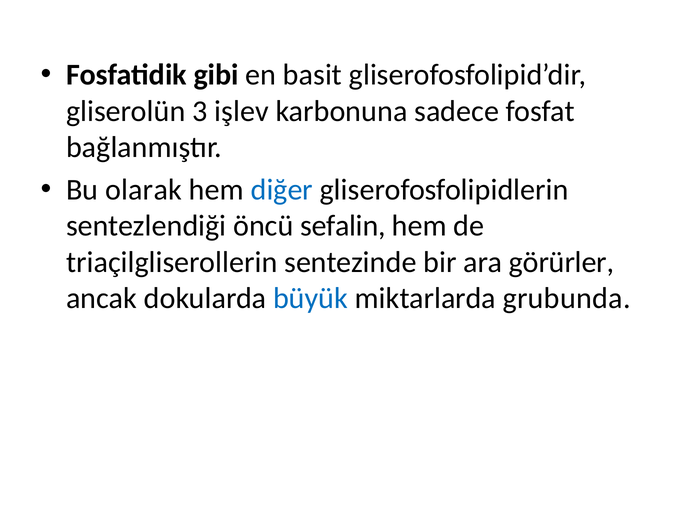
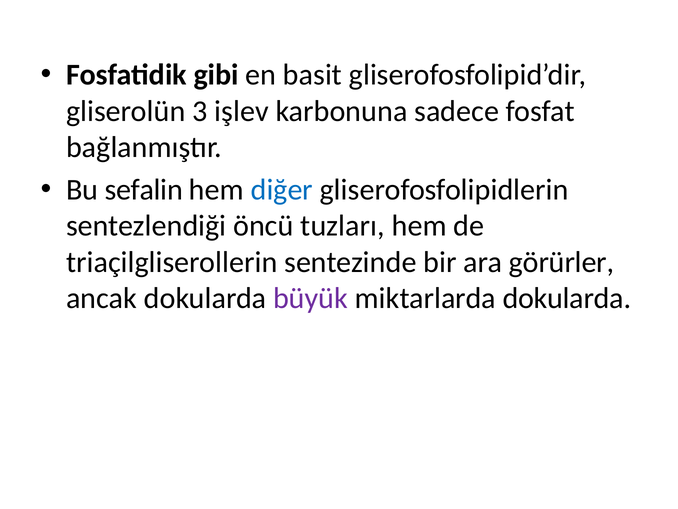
olarak: olarak -> sefalin (144, 190)
sefalin: sefalin -> tuzları (343, 226)
büyük colour: blue -> purple (311, 298)
miktarlarda grubunda: grubunda -> dokularda (567, 298)
